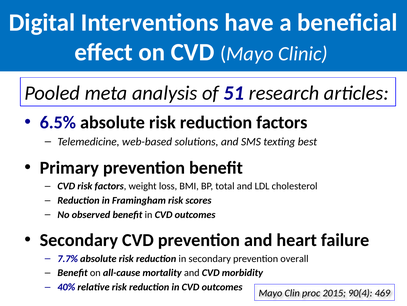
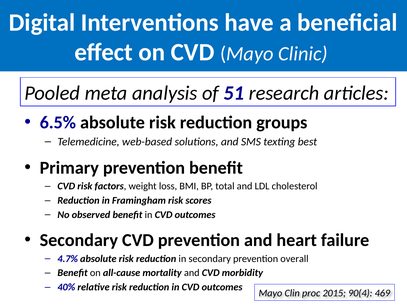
reduction factors: factors -> groups (282, 122)
7.7%: 7.7% -> 4.7% (68, 258)
